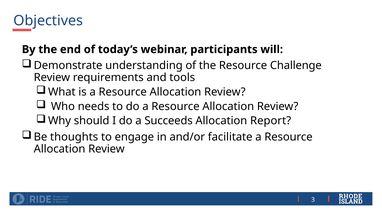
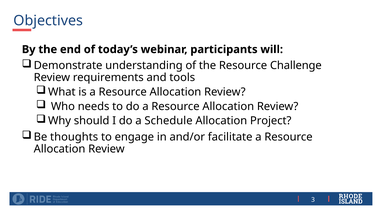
Succeeds: Succeeds -> Schedule (169, 121)
Report: Report -> Project (271, 121)
